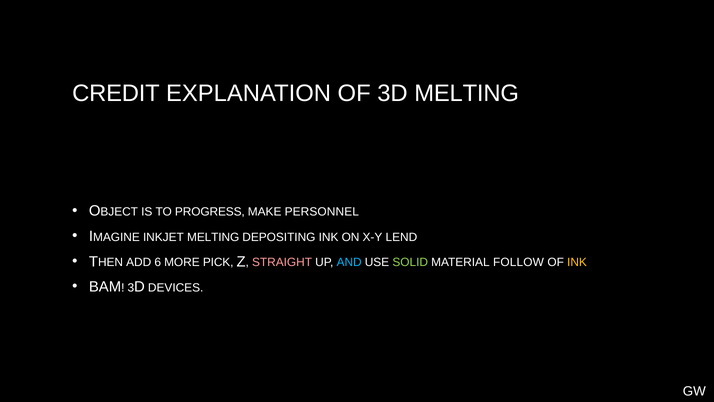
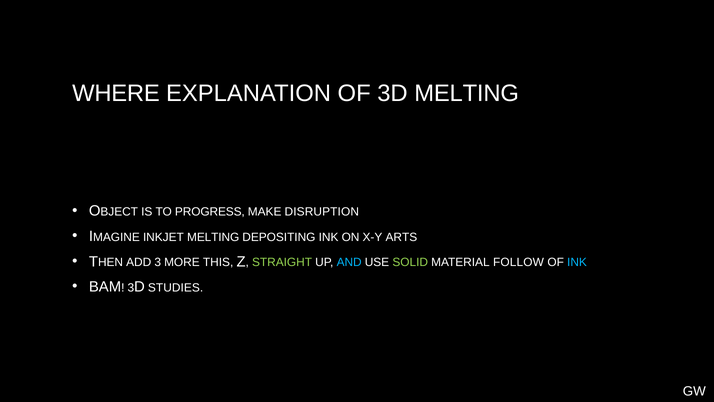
CREDIT: CREDIT -> WHERE (116, 93)
PERSONNEL: PERSONNEL -> DISRUPTION (322, 212)
LEND: LEND -> ARTS (401, 237)
ADD 6: 6 -> 3 (158, 262)
PICK: PICK -> THIS (218, 262)
STRAIGHT colour: pink -> light green (282, 262)
INK colour: yellow -> light blue (577, 262)
DEVICES: DEVICES -> STUDIES (176, 288)
